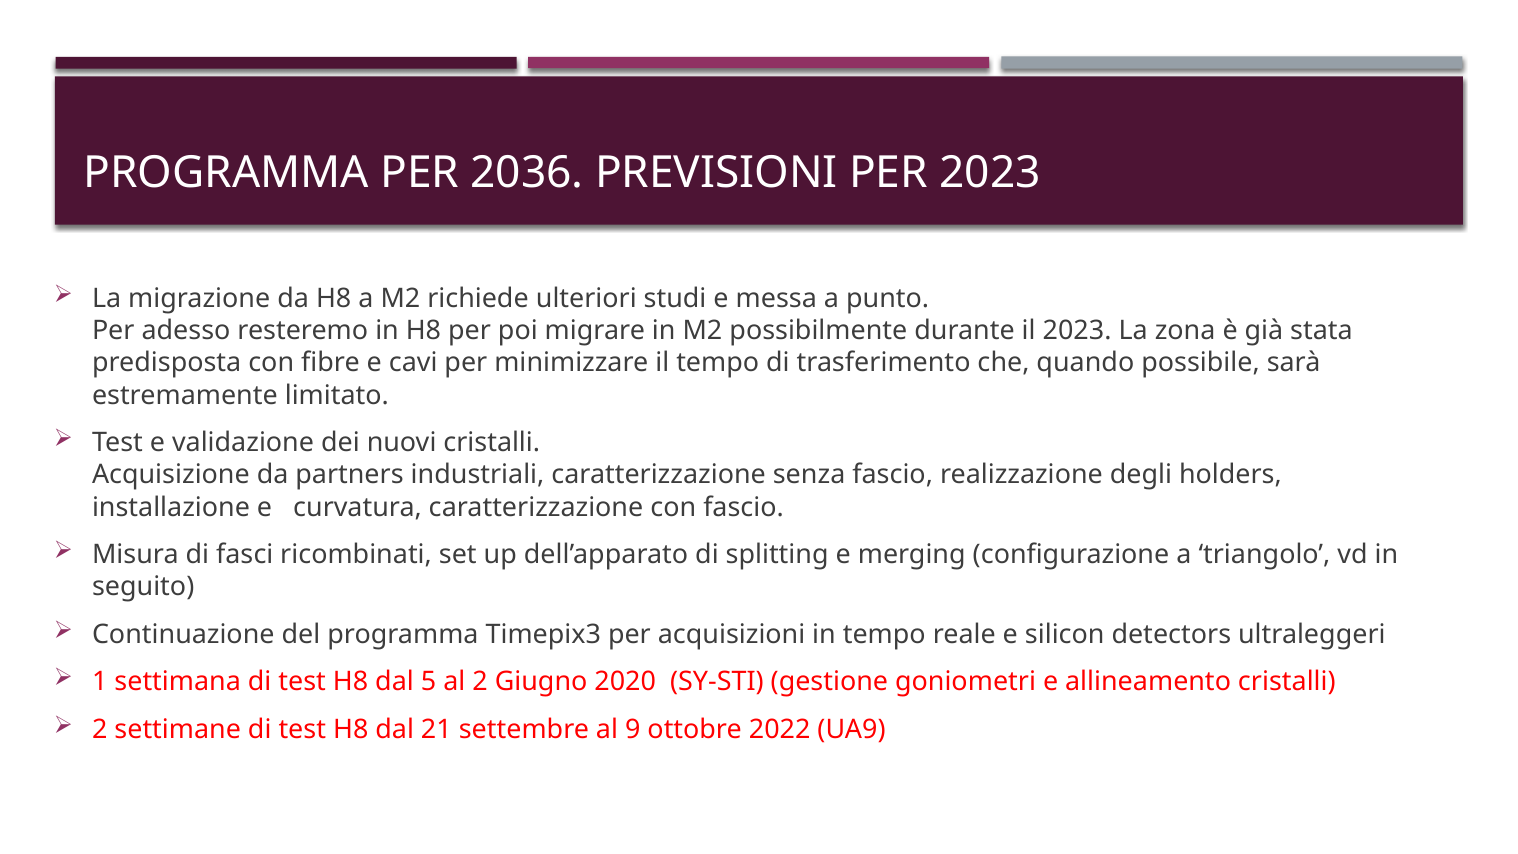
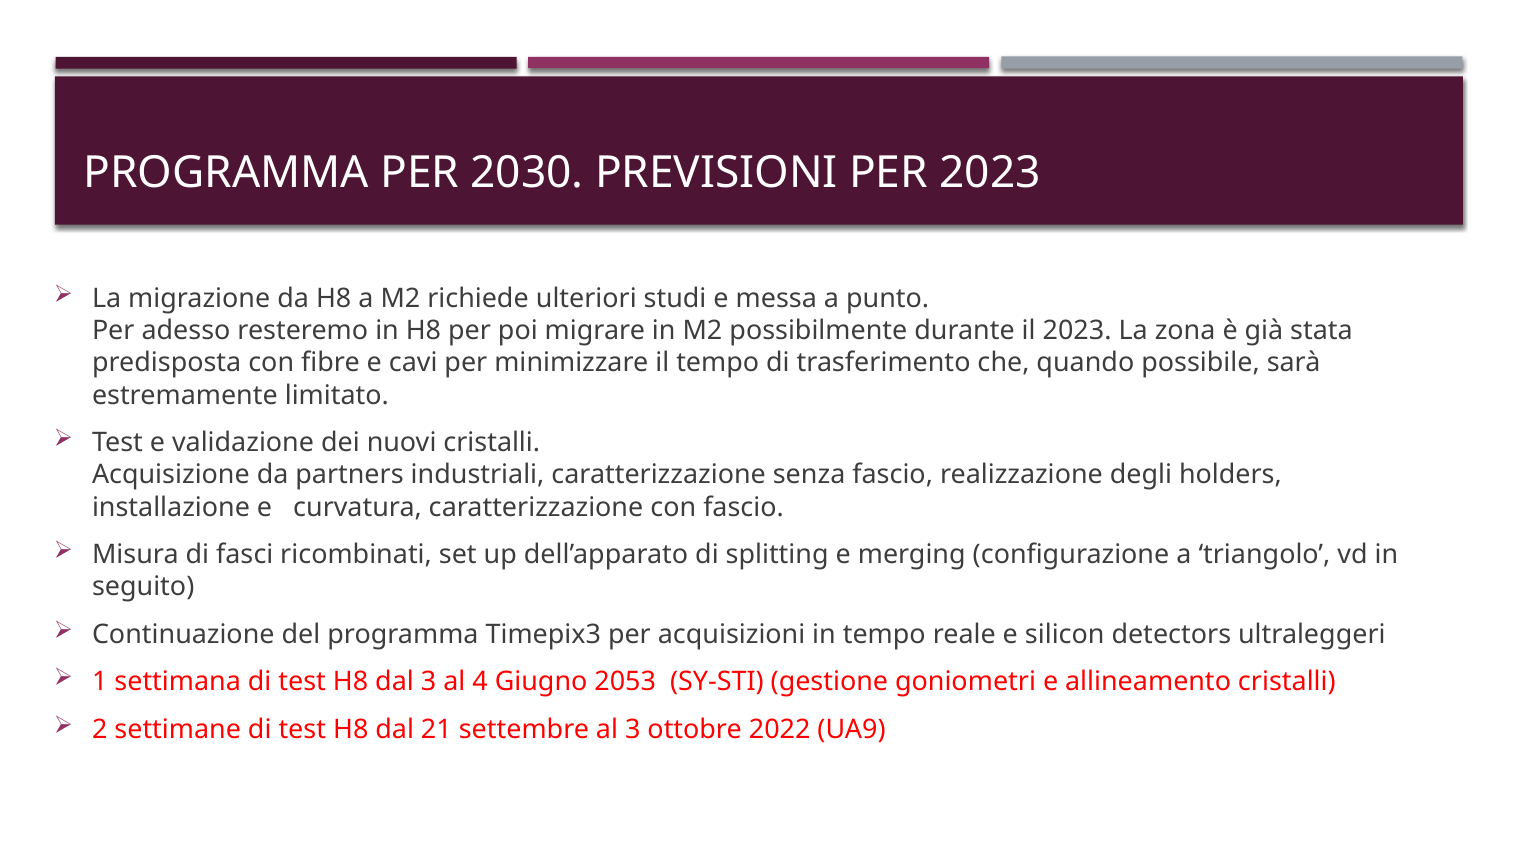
2036: 2036 -> 2030 (527, 173)
dal 5: 5 -> 3 (429, 682)
al 2: 2 -> 4 (480, 682)
2020: 2020 -> 2053 (625, 682)
al 9: 9 -> 3 (633, 729)
